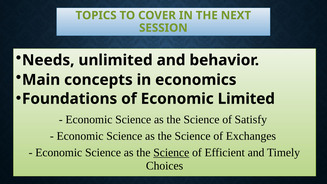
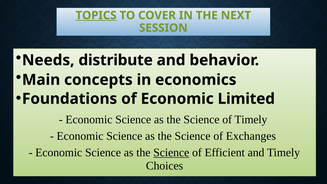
TOPICS underline: none -> present (96, 15)
unlimited: unlimited -> distribute (116, 60)
of Satisfy: Satisfy -> Timely (251, 120)
